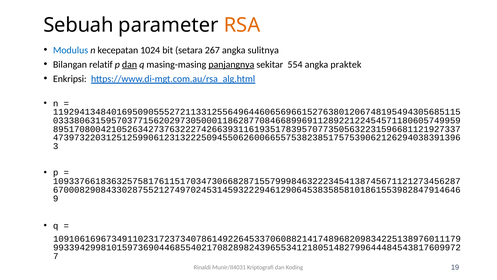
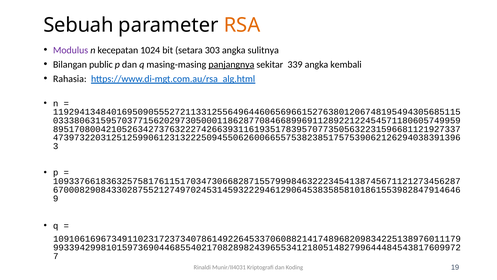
Modulus colour: blue -> purple (71, 50)
267: 267 -> 303 (212, 50)
relatif: relatif -> public (101, 64)
dan underline: present -> none (129, 64)
554: 554 -> 339 (295, 64)
praktek: praktek -> kembali (346, 64)
Enkripsi: Enkripsi -> Rahasia (70, 79)
